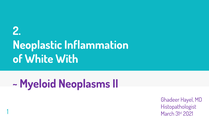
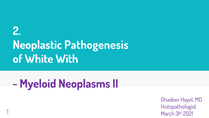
Inflammation: Inflammation -> Pathogenesis (96, 45)
